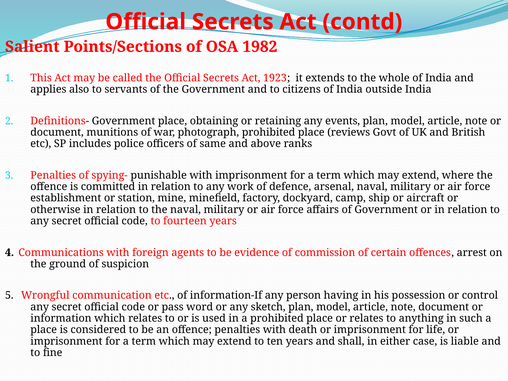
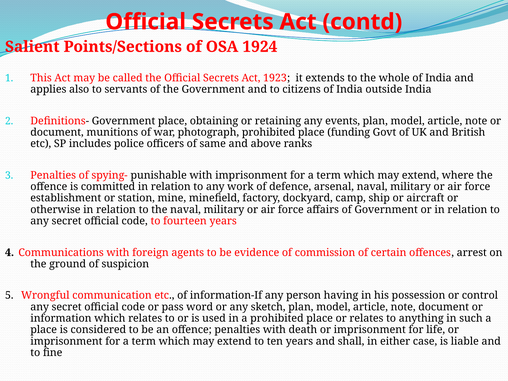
1982: 1982 -> 1924 (260, 47)
reviews: reviews -> funding (349, 132)
